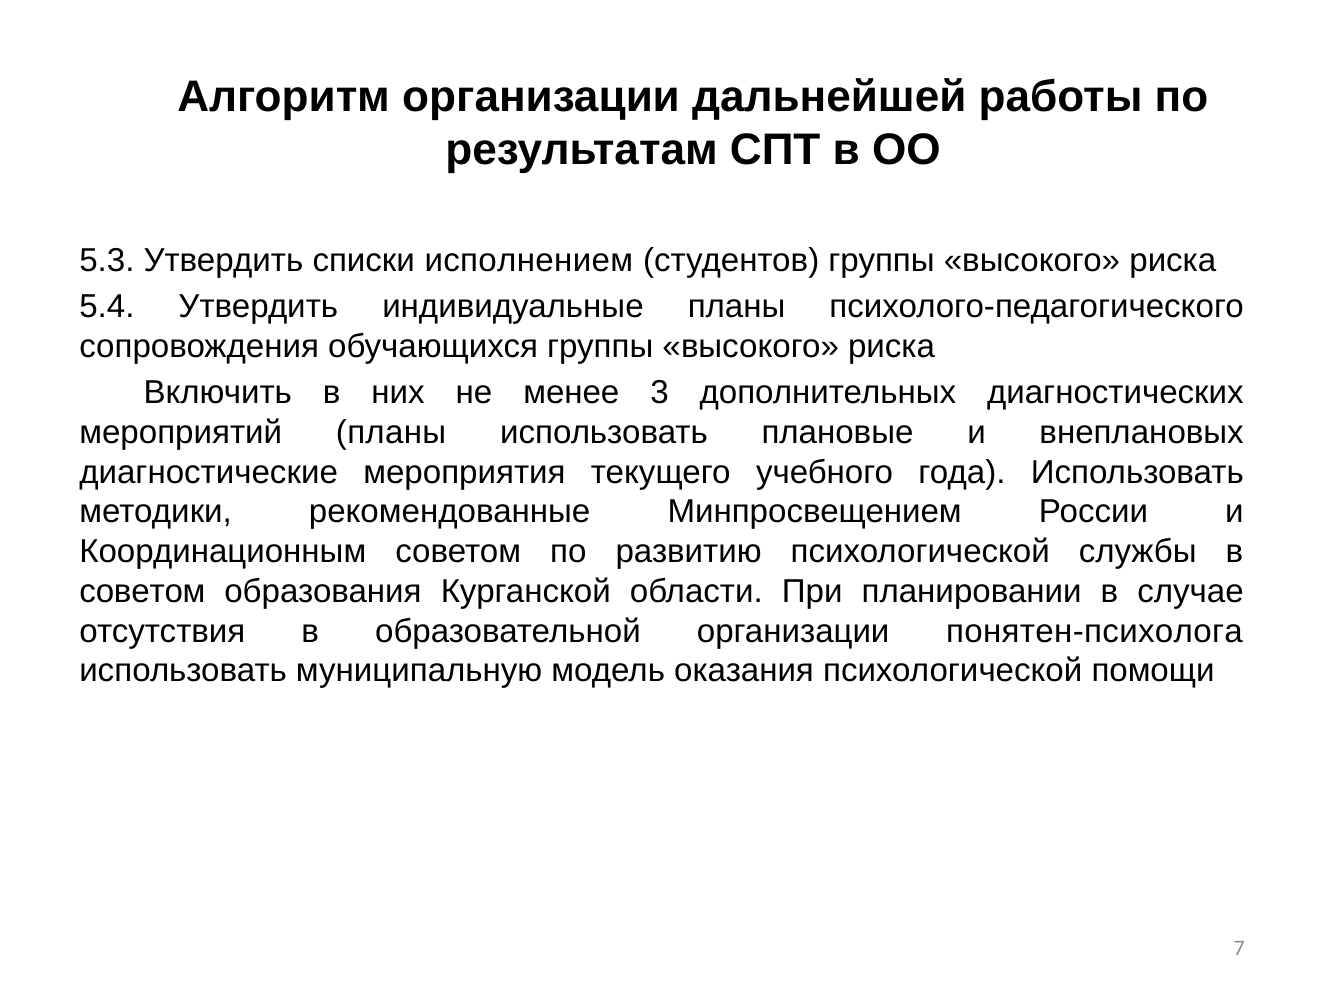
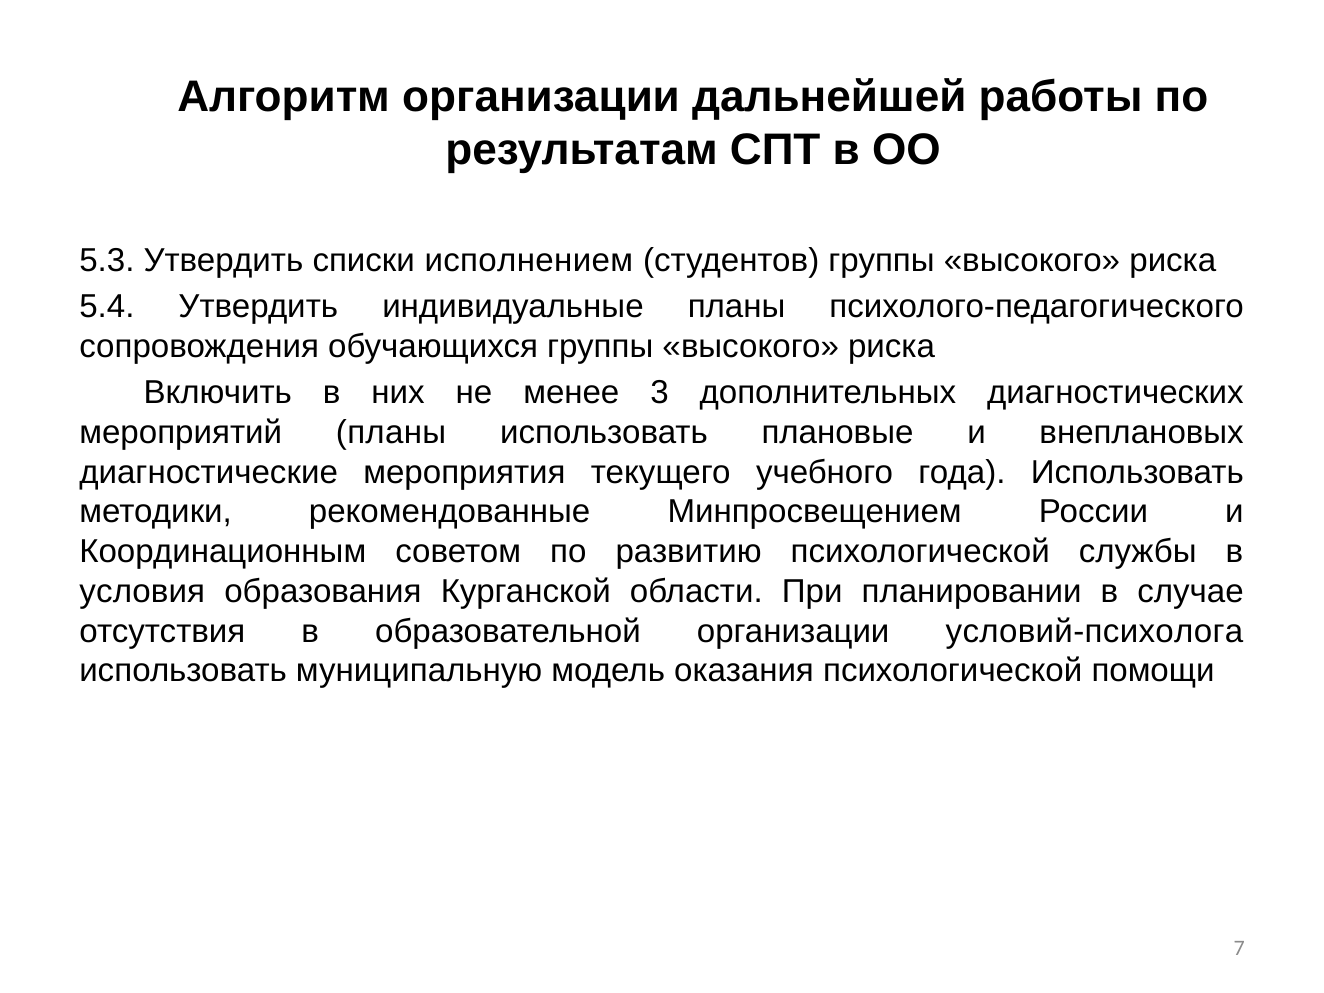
советом: советом -> условия (142, 591)
понятен-психолога: понятен-психолога -> условий-психолога (1095, 631)
